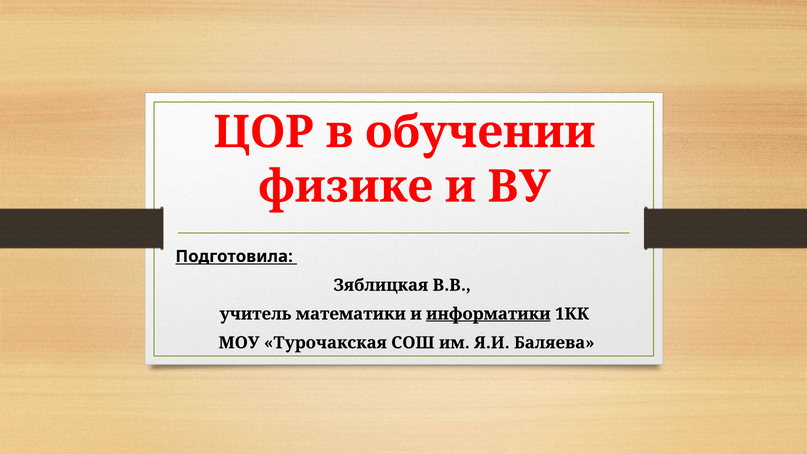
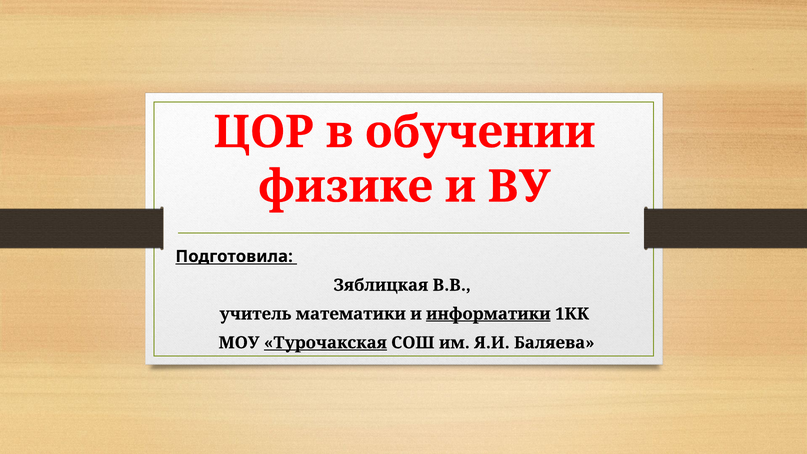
Турочакская underline: none -> present (325, 343)
